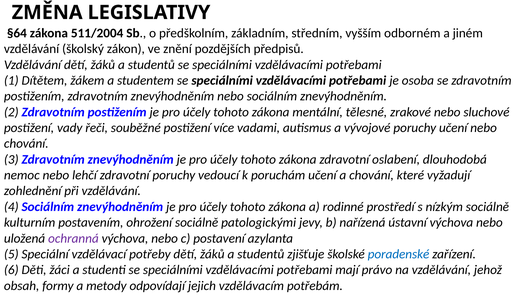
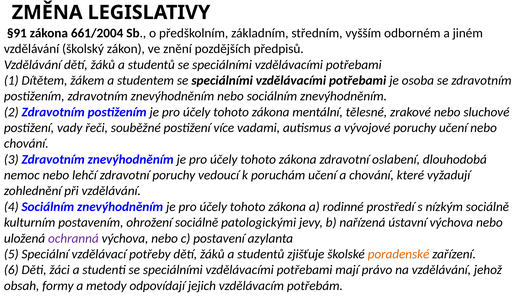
§64: §64 -> §91 (17, 33)
511/2004: 511/2004 -> 661/2004 (97, 33)
poradenské colour: blue -> orange (399, 255)
